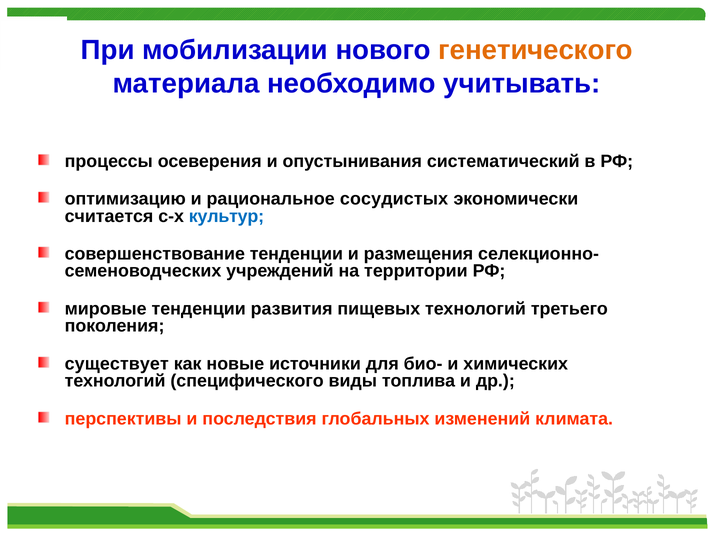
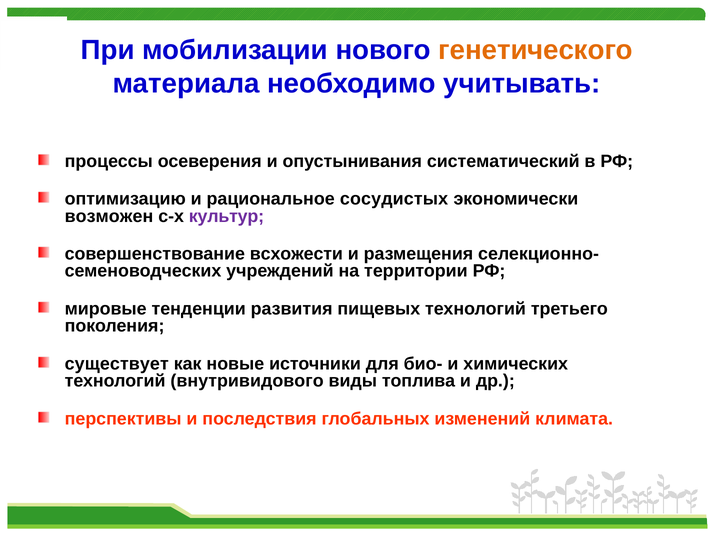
считается: считается -> возможен (109, 216)
культур colour: blue -> purple (226, 216)
совершенствование тенденции: тенденции -> всхожести (296, 254)
специфического: специфического -> внутривидового (247, 381)
